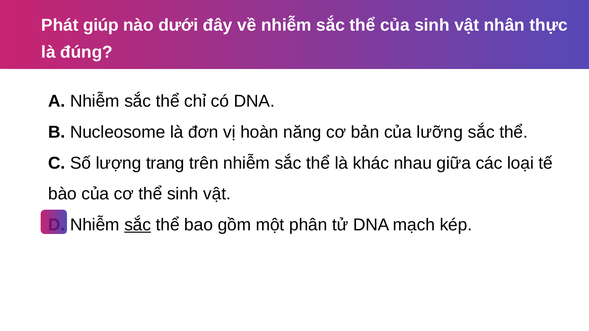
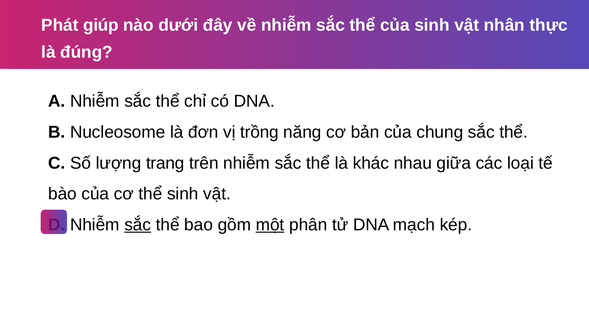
hoàn: hoàn -> trồng (260, 132)
lưỡng: lưỡng -> chung (440, 132)
một underline: none -> present (270, 225)
